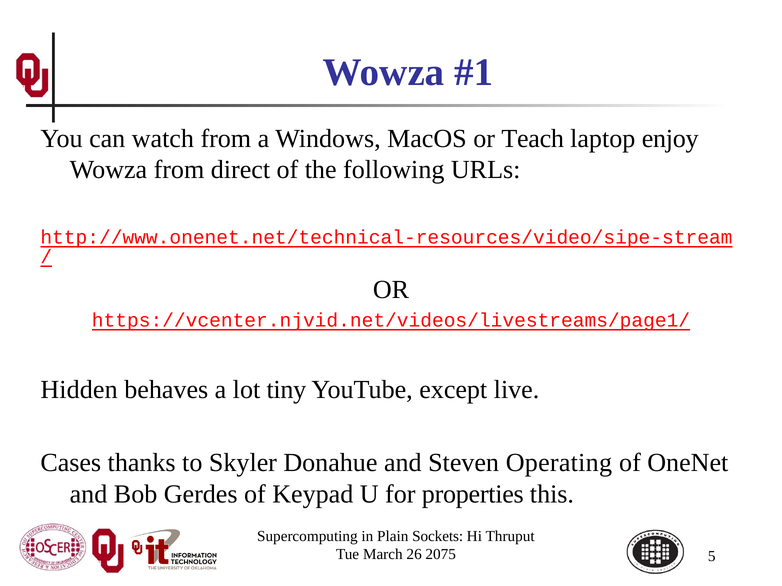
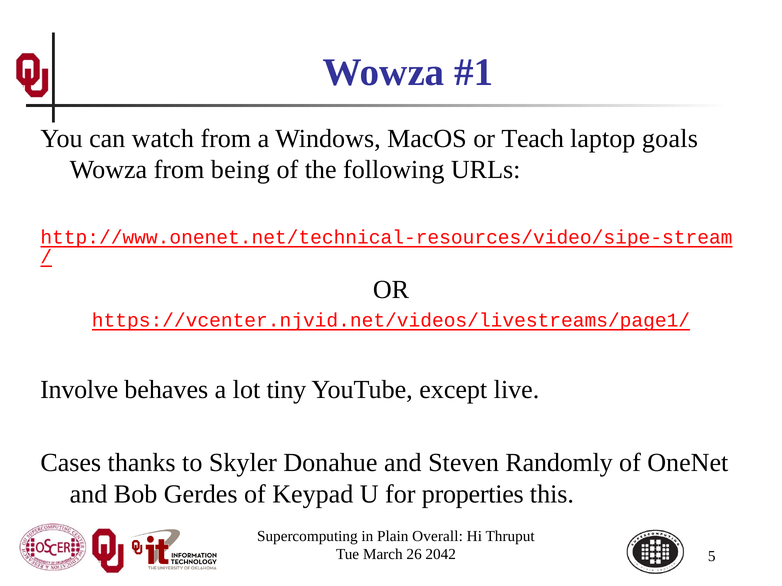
enjoy: enjoy -> goals (670, 139)
direct: direct -> being (240, 170)
Hidden: Hidden -> Involve (79, 390)
Operating: Operating -> Randomly (559, 463)
Sockets: Sockets -> Overall (438, 537)
2075: 2075 -> 2042 (441, 555)
